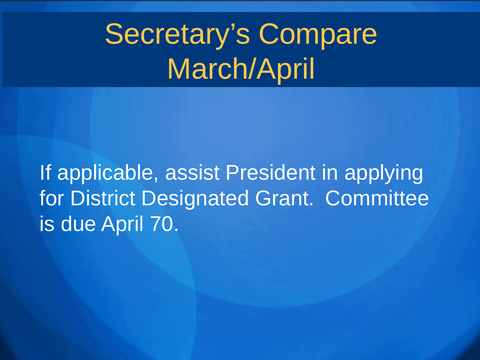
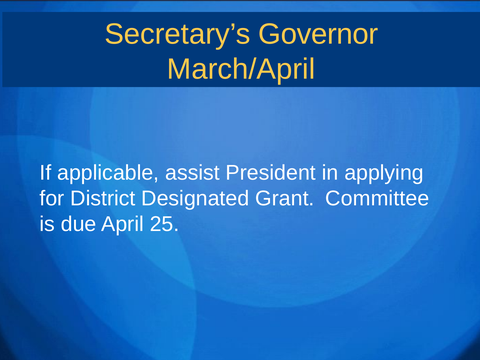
Compare: Compare -> Governor (318, 34)
70: 70 -> 25 (165, 224)
